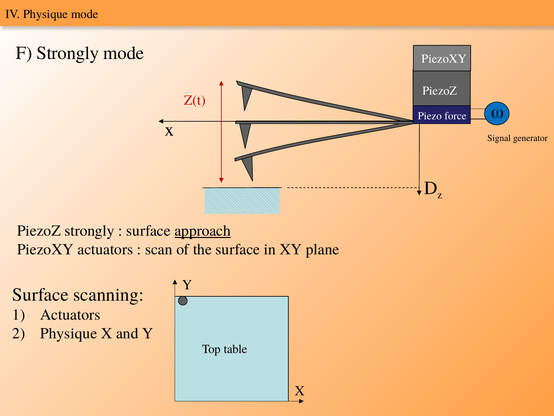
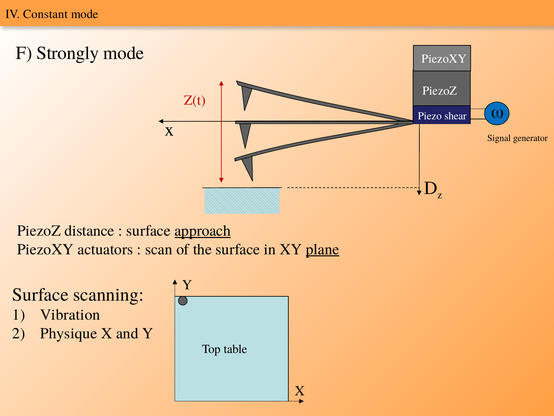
IV Physique: Physique -> Constant (46, 14)
force: force -> shear (455, 116)
PiezoZ strongly: strongly -> distance (90, 231)
plane underline: none -> present (323, 249)
Actuators: Actuators -> Vibration (70, 314)
